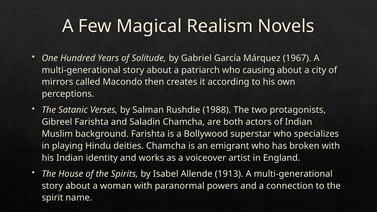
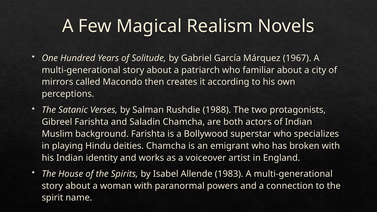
causing: causing -> familiar (259, 70)
1913: 1913 -> 1983 (229, 174)
